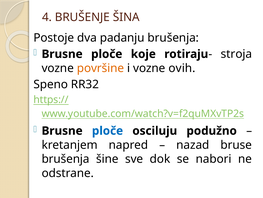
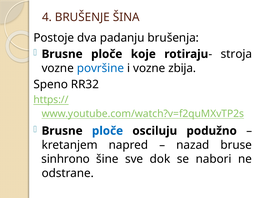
površine colour: orange -> blue (101, 68)
ovih: ovih -> zbija (182, 68)
brušenja: brušenja -> sinhrono (66, 158)
